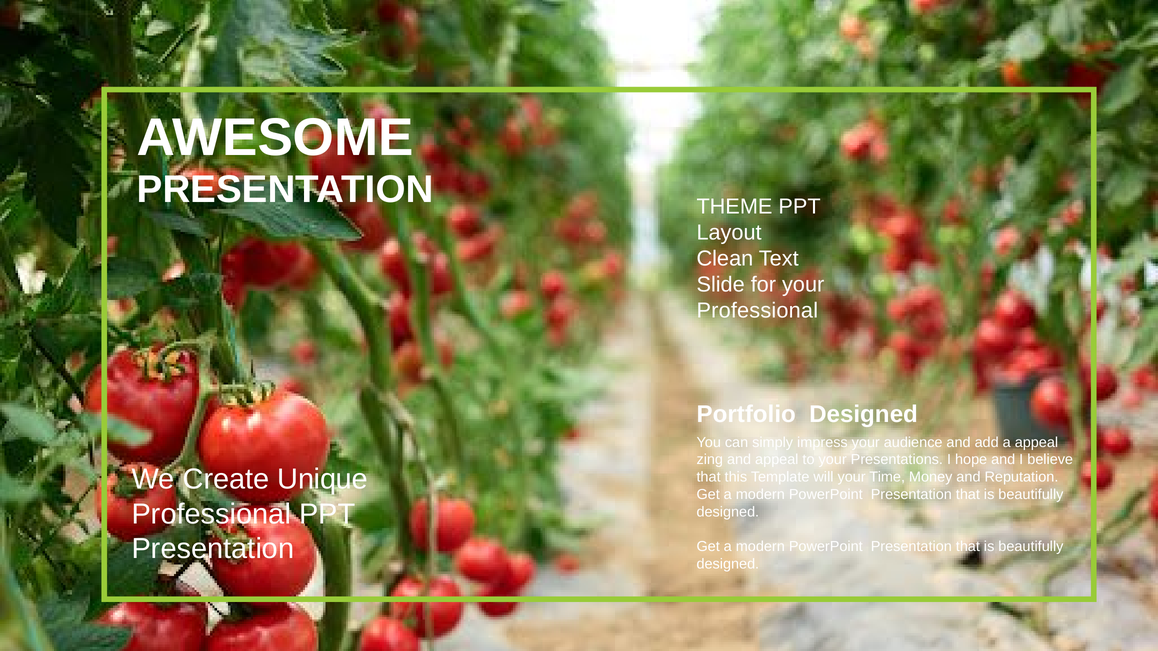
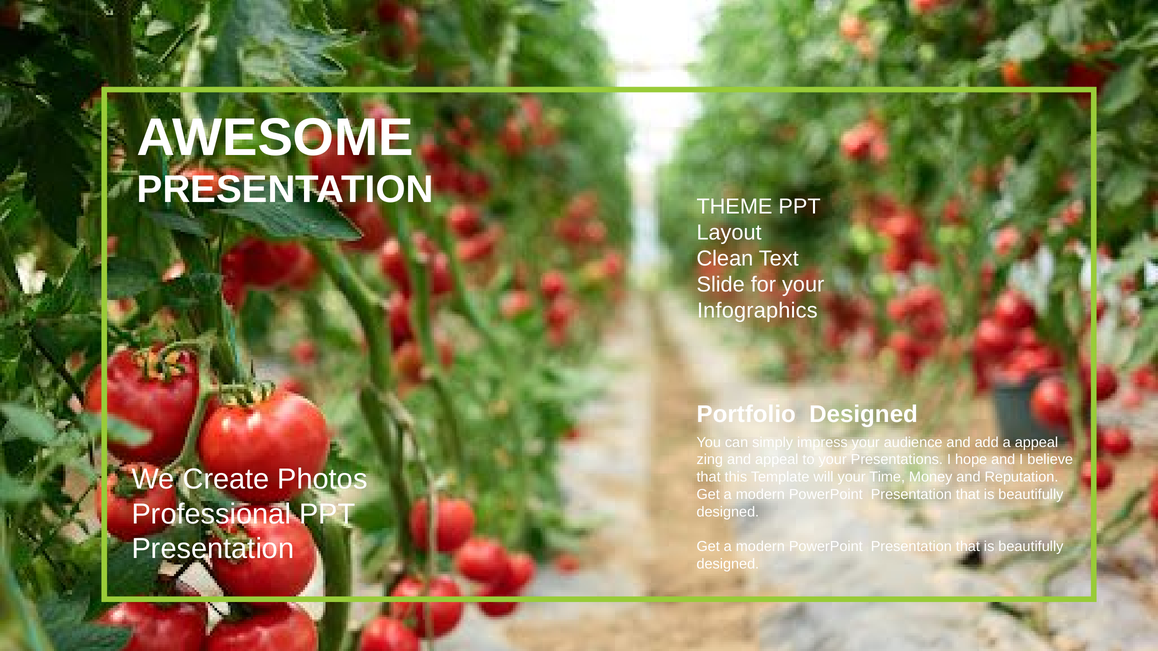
Professional: Professional -> Infographics (757, 311)
Unique: Unique -> Photos (323, 480)
